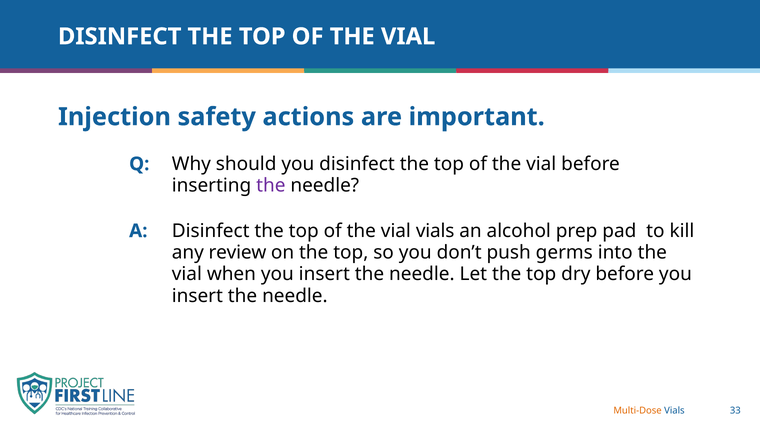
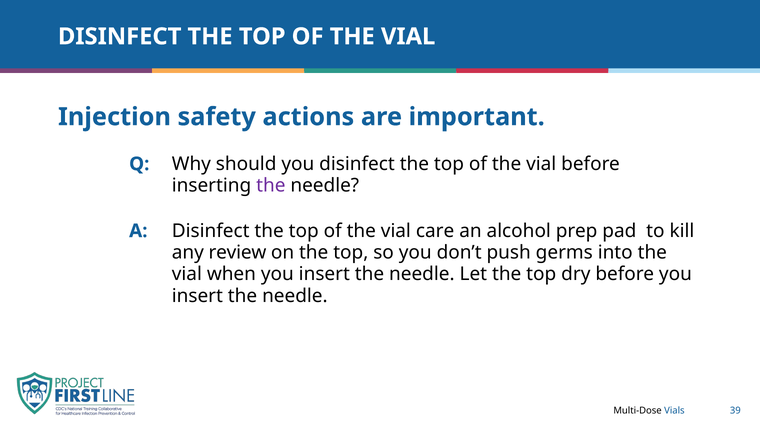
vial vials: vials -> care (435, 231)
Multi-Dose colour: orange -> black (638, 411)
33: 33 -> 39 (735, 411)
